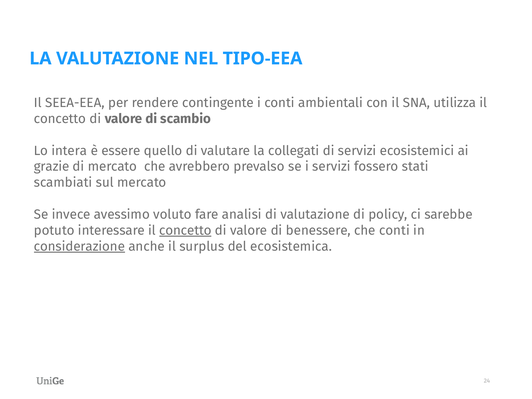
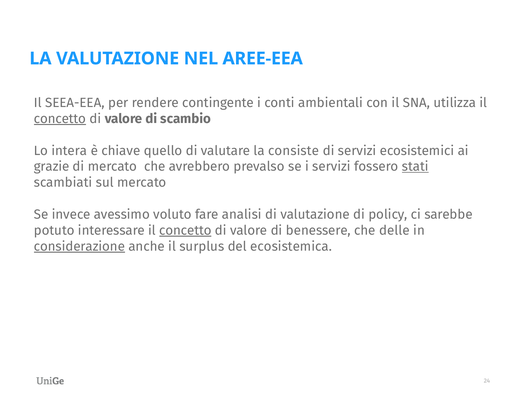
TIPO-EEA: TIPO-EEA -> AREE-EEA (263, 59)
concetto underline: none -> present (60, 119)
essere: essere -> chiave (121, 151)
collegati: collegati -> consiste (294, 151)
stati underline: none -> present (415, 167)
che conti: conti -> delle (394, 230)
